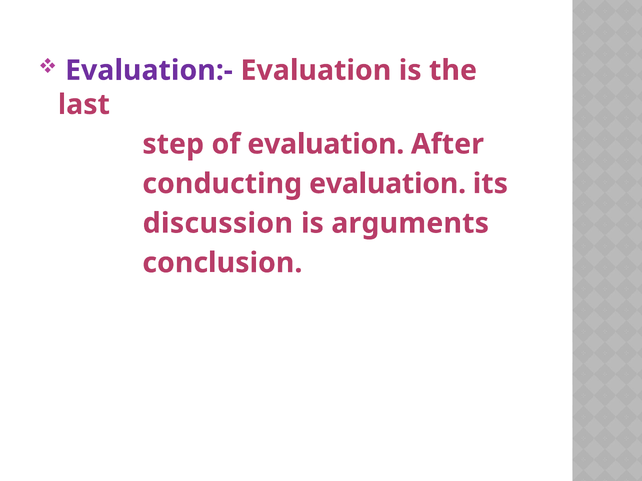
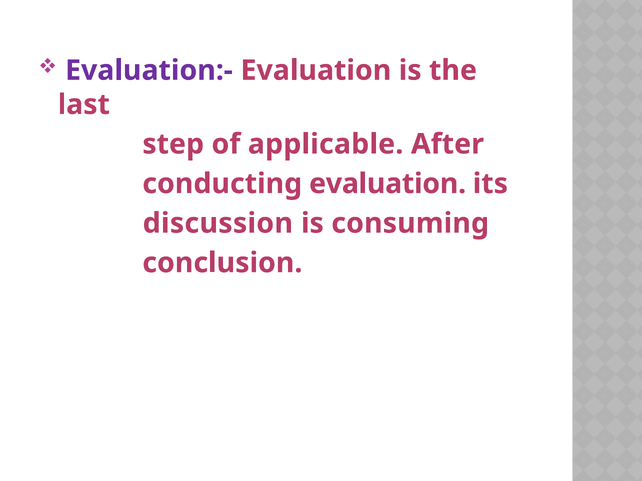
of evaluation: evaluation -> applicable (326, 144)
arguments: arguments -> consuming (410, 223)
